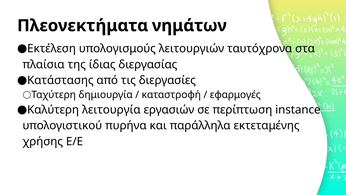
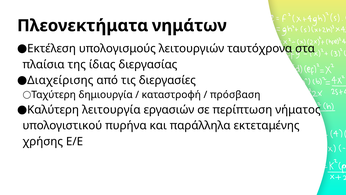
Κατάστασης: Κατάστασης -> Διαχείρισης (60, 80)
εφαρμογές: εφαρμογές -> πρόσβαση (235, 95)
instance: instance -> νήματος (298, 110)
